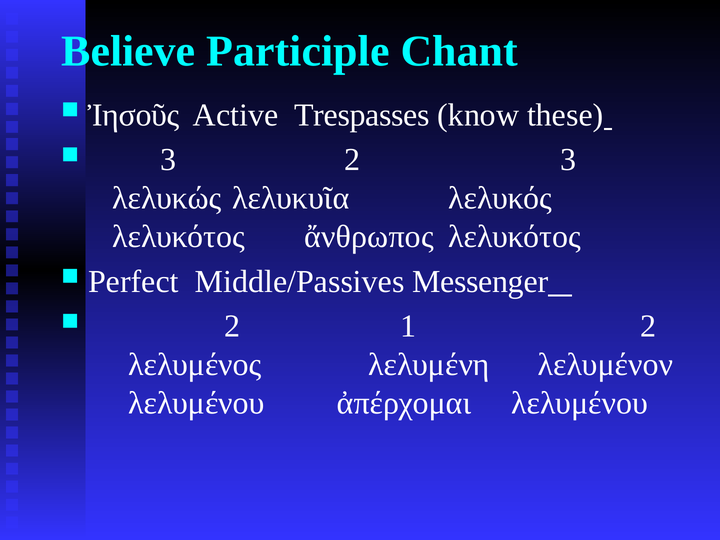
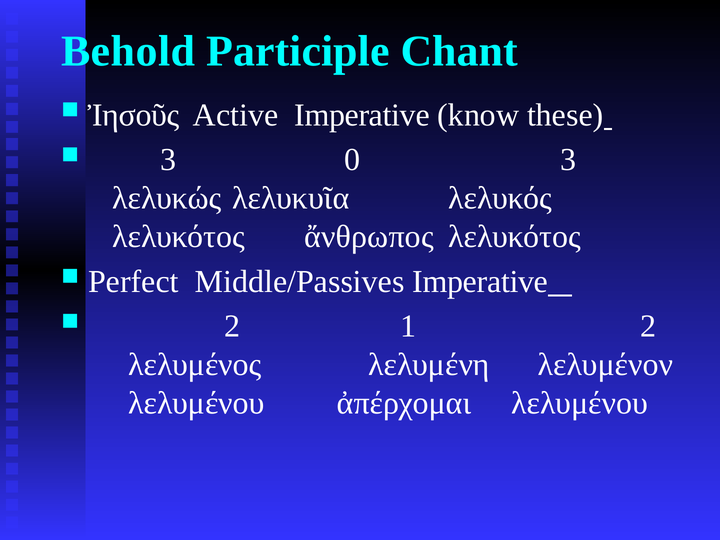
Believe: Believe -> Behold (128, 51)
Active Trespasses: Trespasses -> Imperative (362, 115)
3 2: 2 -> 0 (352, 160)
Middle/Passives Messenger: Messenger -> Imperative (480, 281)
